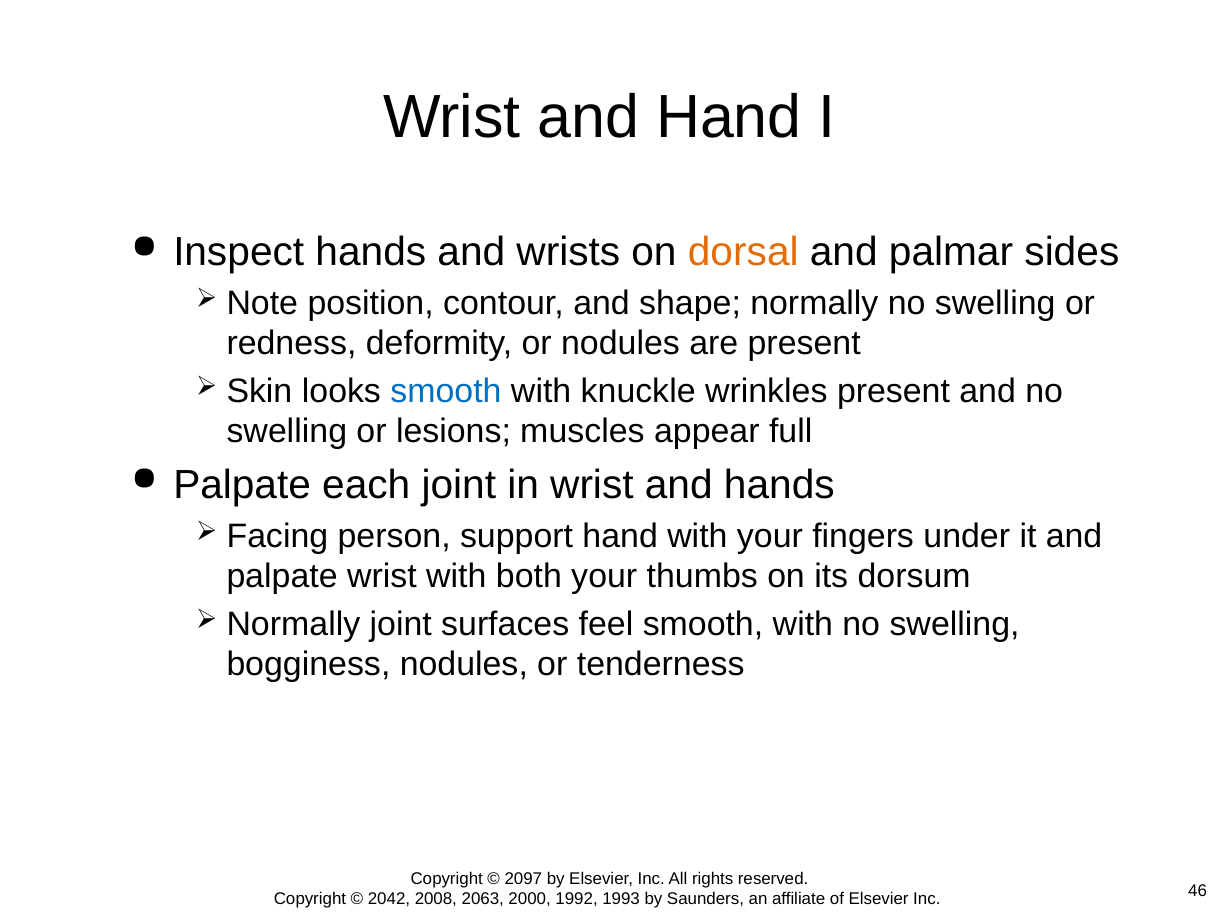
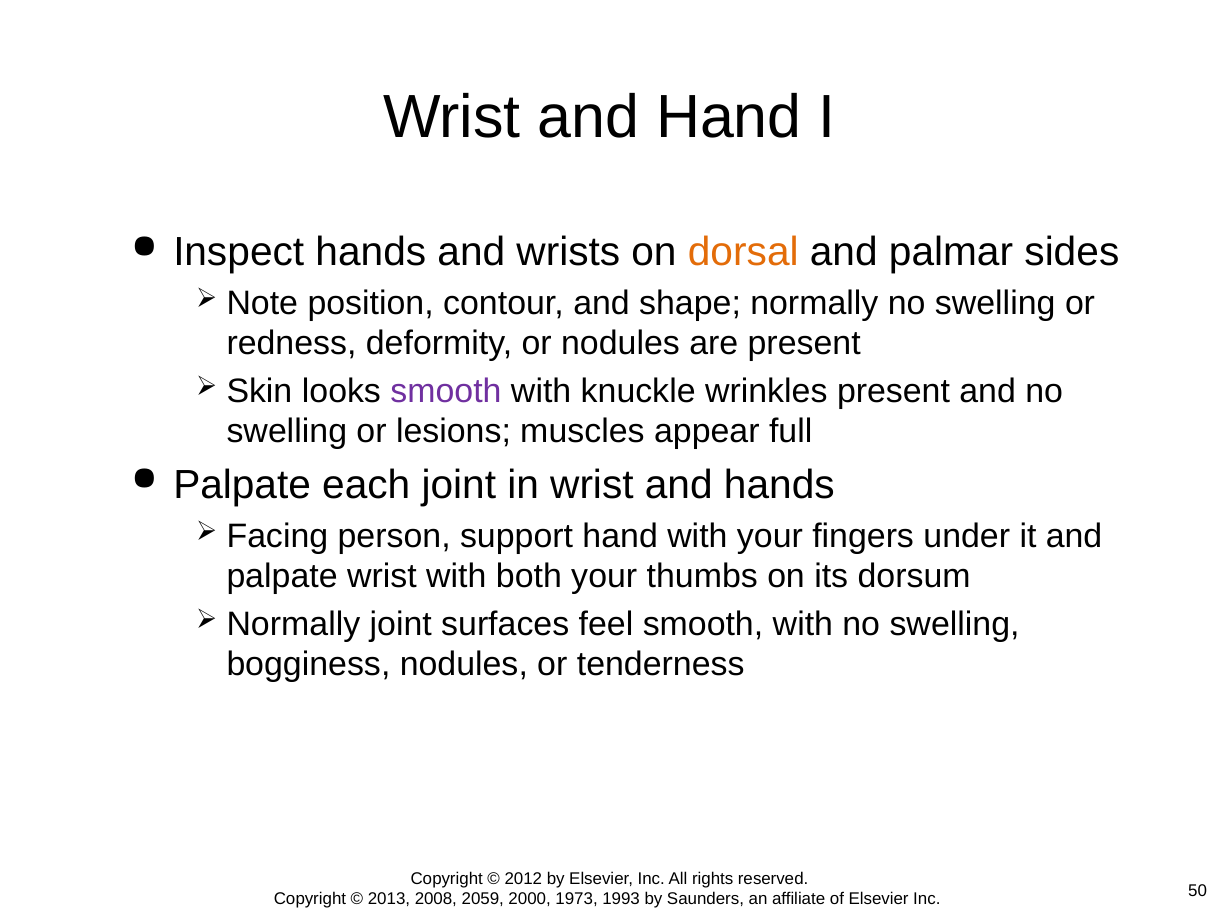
smooth colour: blue -> purple (446, 391)
2097: 2097 -> 2012 (523, 879)
2042: 2042 -> 2013 (389, 899)
2063: 2063 -> 2059 (483, 899)
1992: 1992 -> 1973 (577, 899)
46: 46 -> 50 (1198, 891)
